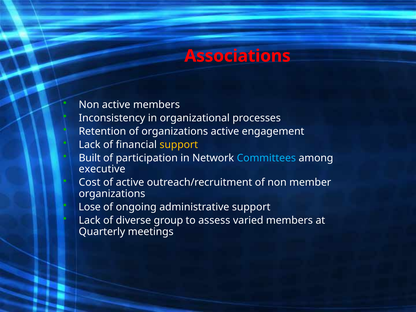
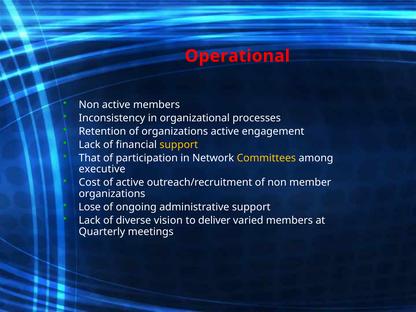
Associations: Associations -> Operational (237, 56)
Built: Built -> That (90, 158)
Committees colour: light blue -> yellow (266, 158)
group: group -> vision (168, 220)
assess: assess -> deliver (214, 220)
